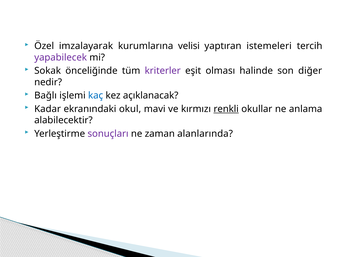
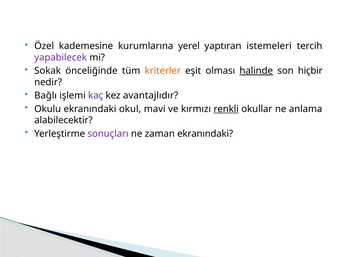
imzalayarak: imzalayarak -> kademesine (86, 46)
velisi: velisi -> yerel (189, 46)
kriterler colour: purple -> orange (163, 71)
halinde underline: none -> present (256, 71)
diğer: diğer -> hiçbir (310, 71)
kaç colour: blue -> purple (96, 96)
açıklanacak: açıklanacak -> avantajlıdır (151, 96)
Kadar: Kadar -> Okulu (48, 109)
zaman alanlarında: alanlarında -> ekranındaki (205, 134)
